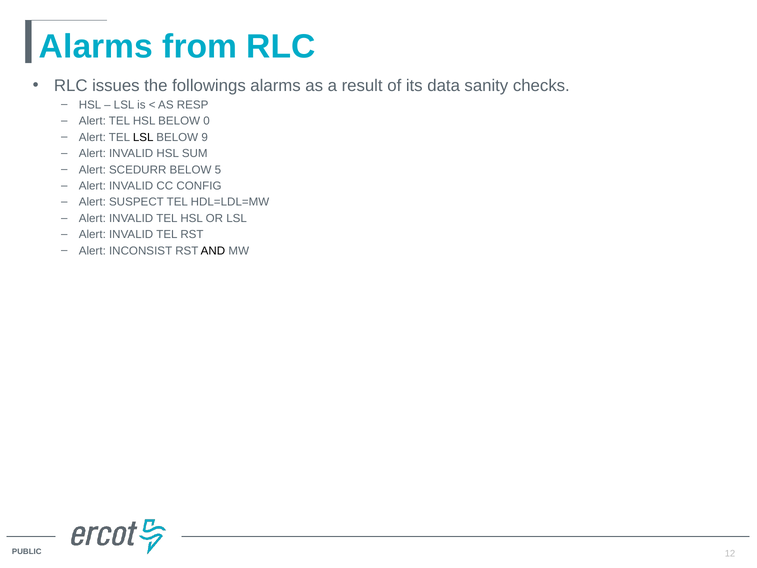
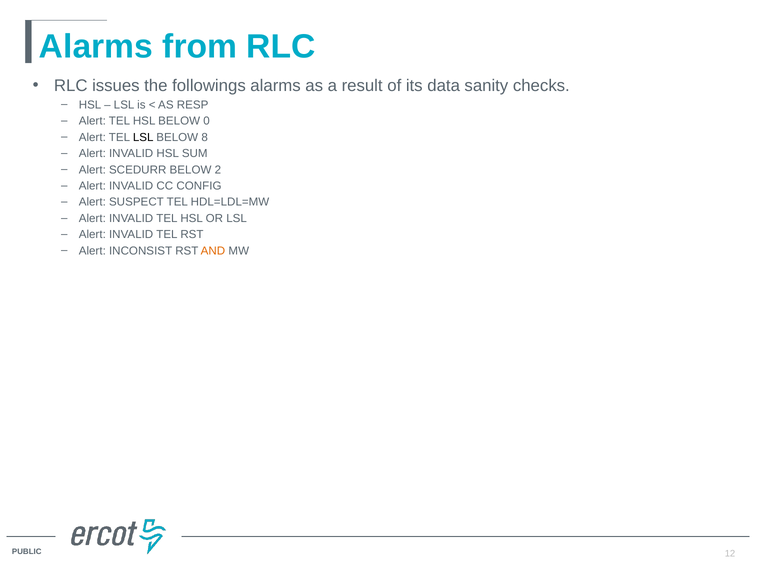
9: 9 -> 8 (205, 137)
5: 5 -> 2 (218, 170)
AND colour: black -> orange (213, 251)
